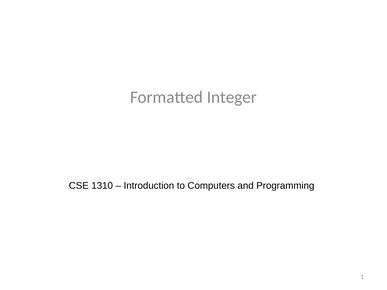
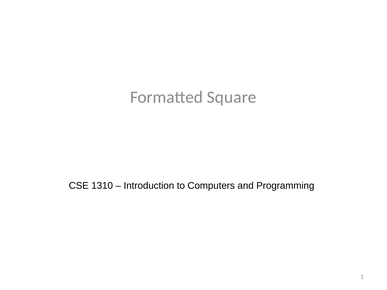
Integer: Integer -> Square (232, 97)
